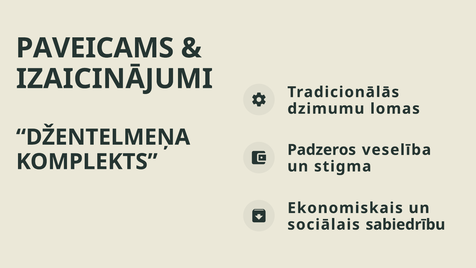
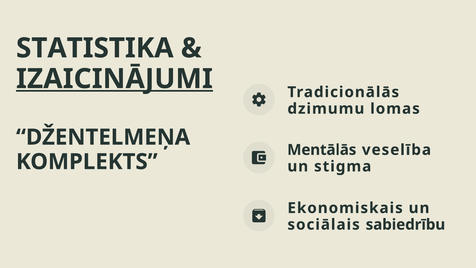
PAVEICAMS: PAVEICAMS -> STATISTIKA (95, 48)
IZAICINĀJUMI underline: none -> present (114, 79)
Padzeros: Padzeros -> Mentālās (322, 150)
